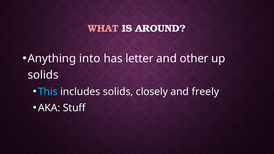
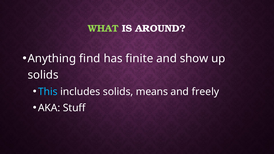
WHAT colour: pink -> light green (103, 29)
into: into -> find (90, 59)
letter: letter -> finite (139, 59)
other: other -> show (194, 59)
closely: closely -> means (152, 92)
